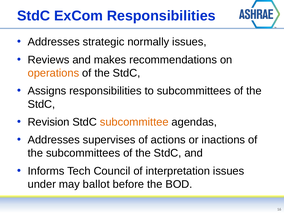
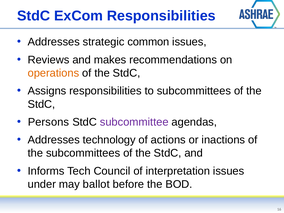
normally: normally -> common (148, 42)
Revision: Revision -> Persons (48, 122)
subcommittee colour: orange -> purple (134, 122)
supervises: supervises -> technology (109, 140)
